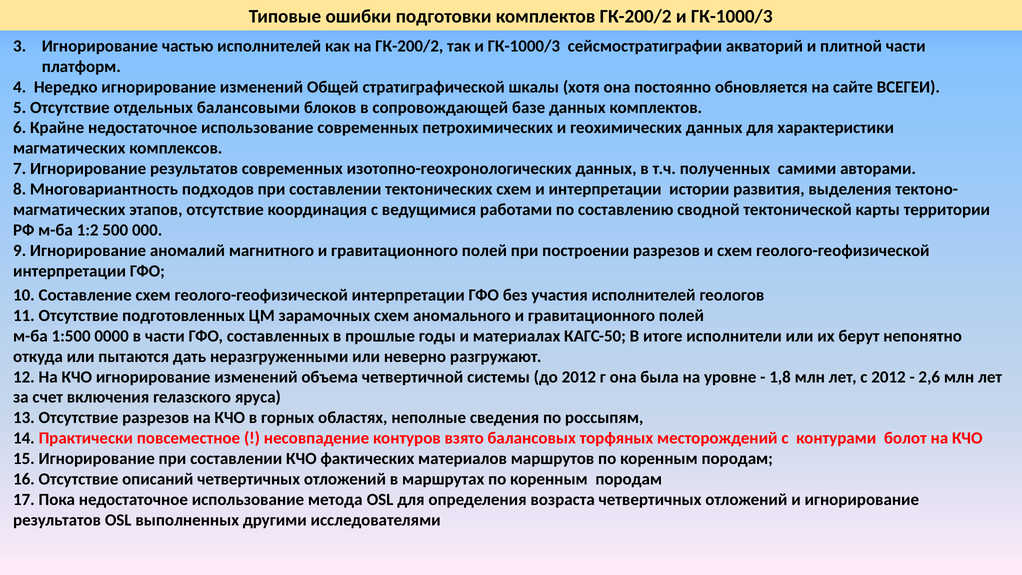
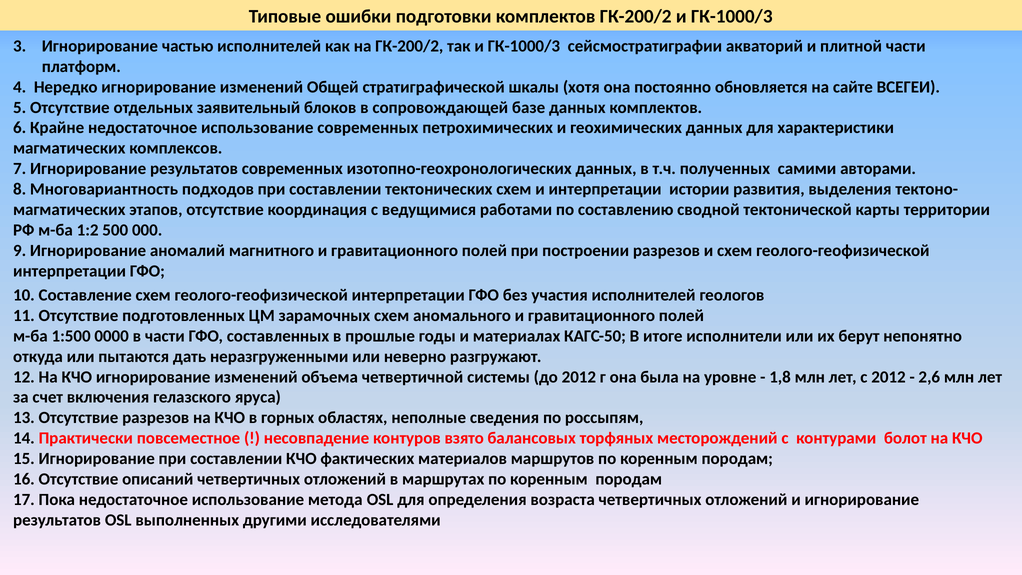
балансовыми: балансовыми -> заявительный (249, 107)
